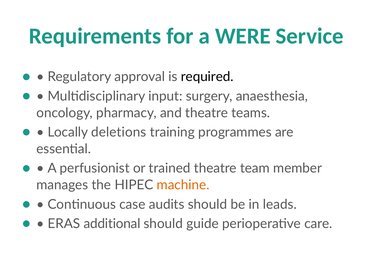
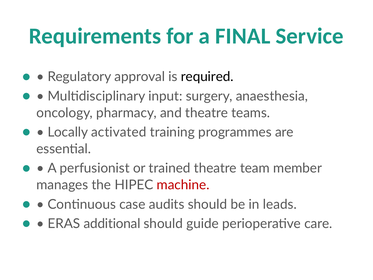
WERE: WERE -> FINAL (243, 36)
deletions: deletions -> activated (119, 132)
machine colour: orange -> red (183, 185)
